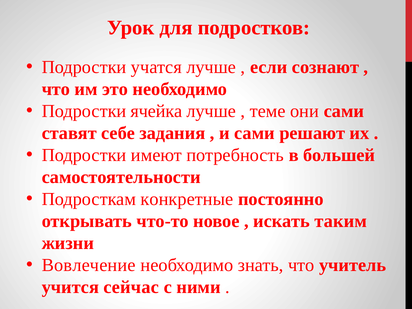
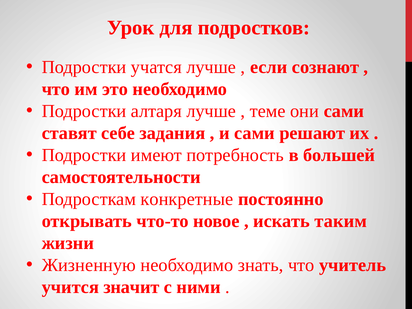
ячейка: ячейка -> алтаря (156, 111)
Вовлечение: Вовлечение -> Жизненную (89, 265)
сейчас: сейчас -> значит (131, 287)
